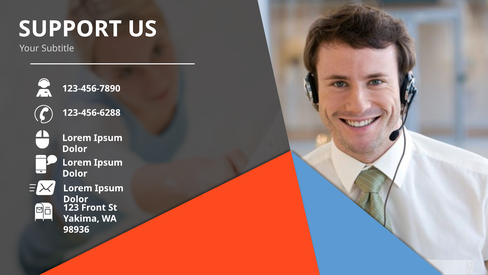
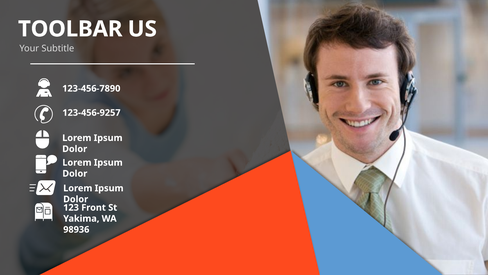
SUPPORT: SUPPORT -> TOOLBAR (70, 29)
123-456-6288: 123-456-6288 -> 123-456-9257 (91, 113)
